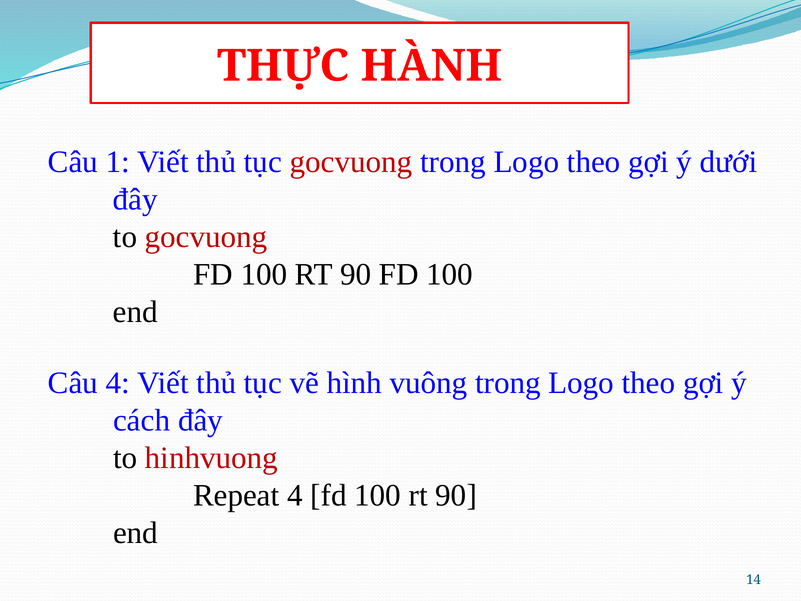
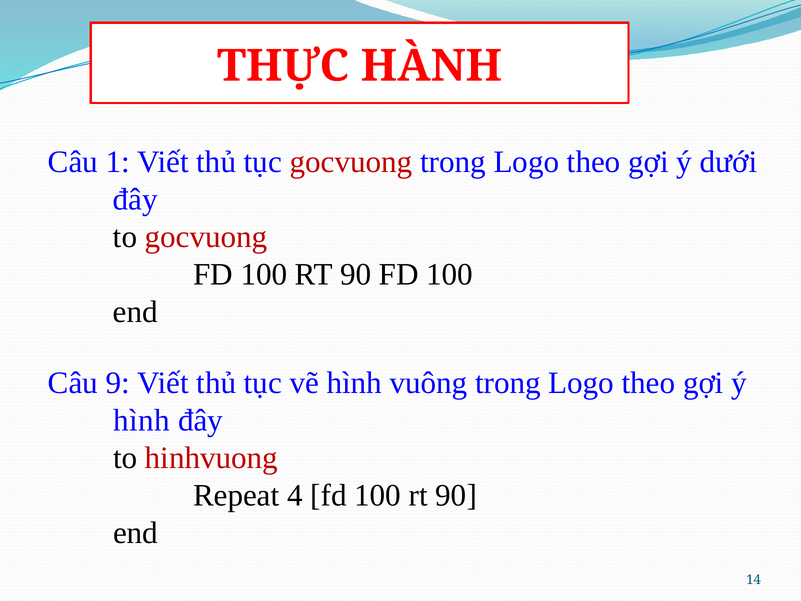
Câu 4: 4 -> 9 (118, 383)
cách: cách -> hình (142, 420)
